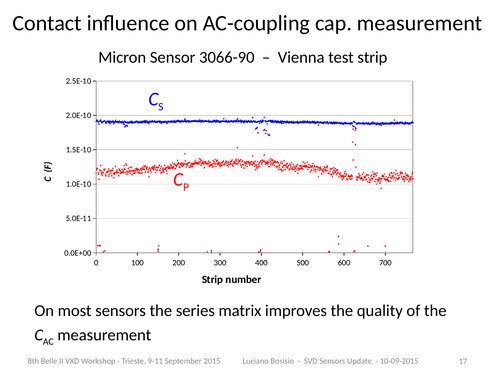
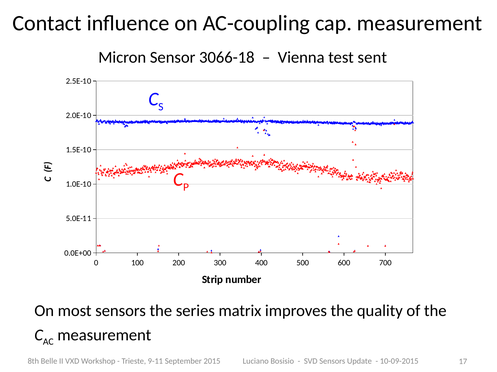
3066-90: 3066-90 -> 3066-18 (227, 58)
test strip: strip -> sent (372, 58)
